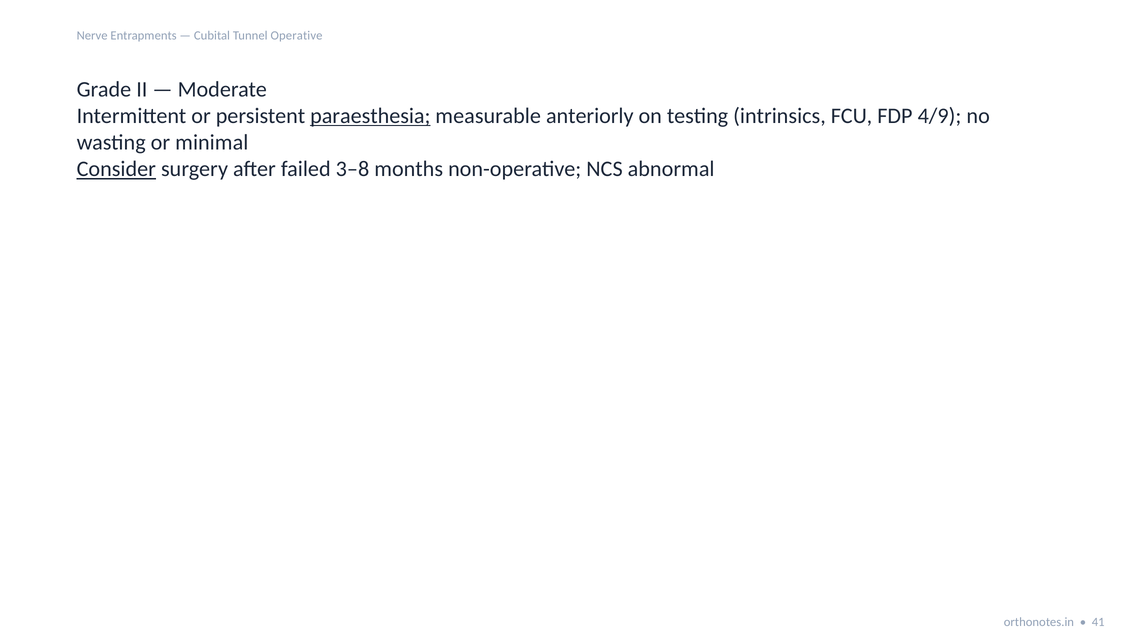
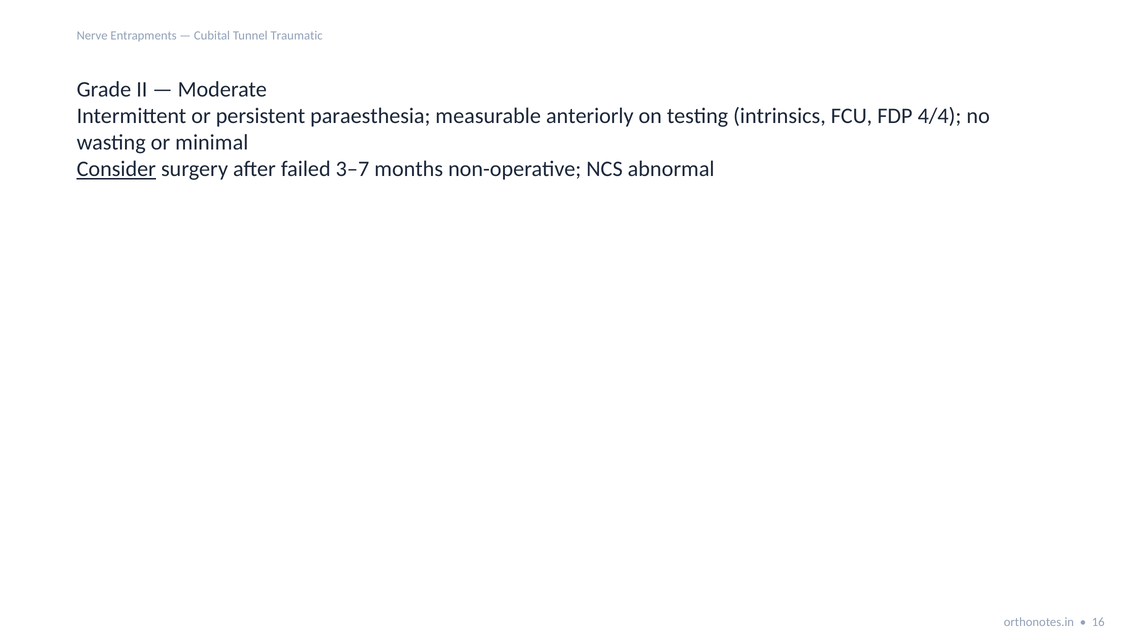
Operative: Operative -> Traumatic (297, 35)
paraesthesia underline: present -> none (370, 116)
4/9: 4/9 -> 4/4 (939, 116)
3–8: 3–8 -> 3–7 (353, 169)
41: 41 -> 16 (1098, 622)
